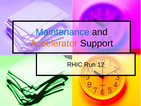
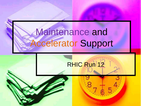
Maintenance colour: blue -> purple (63, 32)
